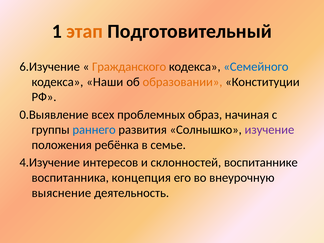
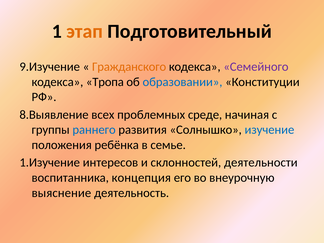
6.Изучение: 6.Изучение -> 9.Изучение (50, 67)
Семейного colour: blue -> purple (256, 67)
Наши: Наши -> Тропа (105, 82)
образовании colour: orange -> blue (182, 82)
0.Выявление: 0.Выявление -> 8.Выявление (54, 115)
образ: образ -> среде (205, 115)
изучение colour: purple -> blue (269, 130)
4.Изучение: 4.Изучение -> 1.Изучение (50, 163)
воспитаннике: воспитаннике -> деятельности (261, 163)
